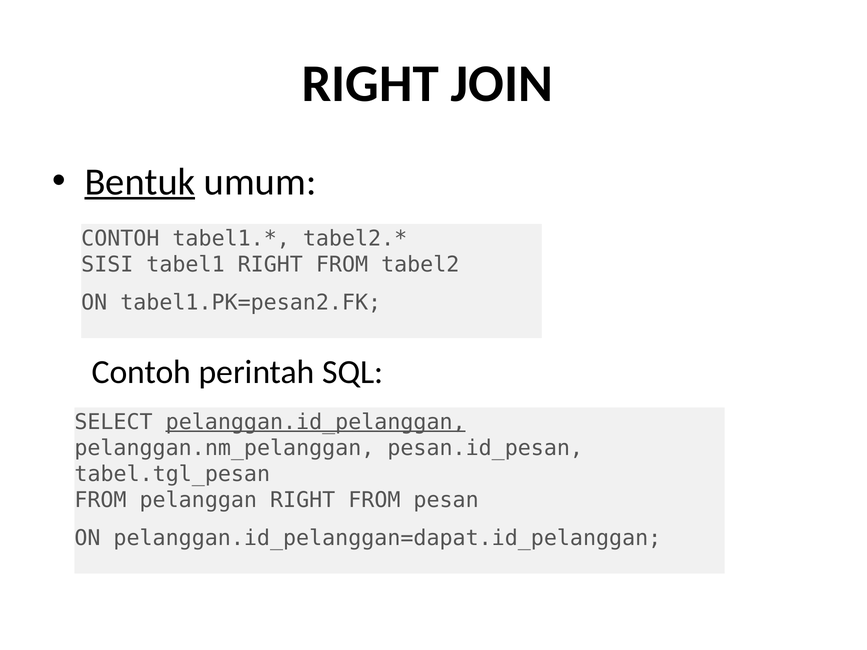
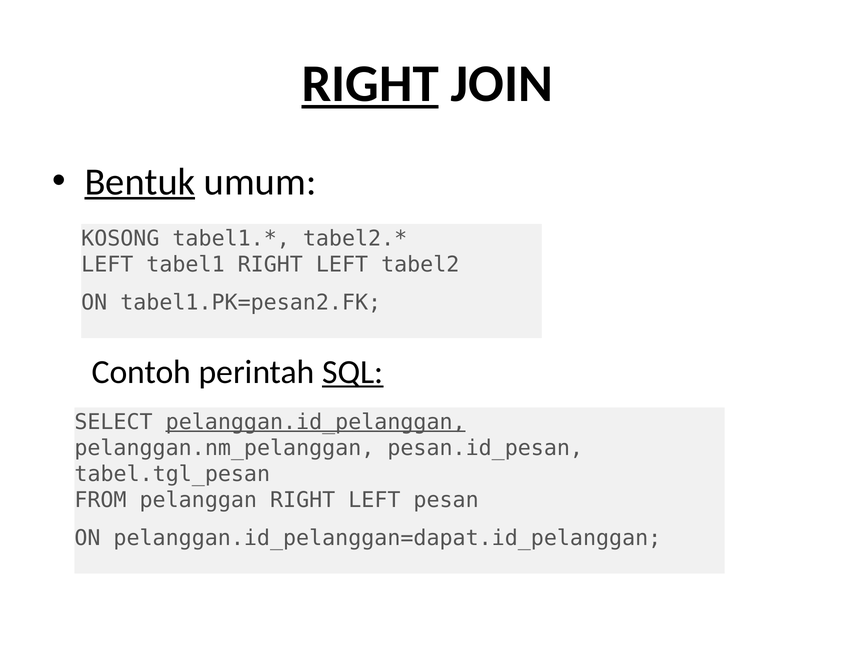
RIGHT underline: none -> present (370, 84)
CONTOH: CONTOH -> KOSONG (120, 239)
SISI: SISI -> LEFT (107, 265)
tabel1 RIGHT FROM: FROM -> LEFT (342, 265)
SQL underline: none -> present (353, 372)
pelanggan RIGHT FROM: FROM -> LEFT (374, 500)
